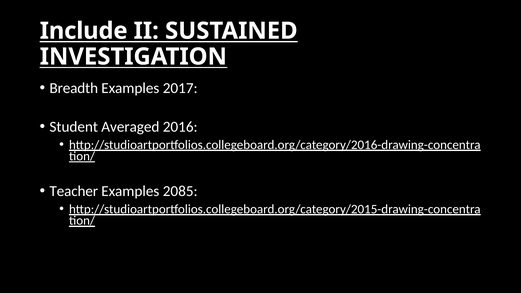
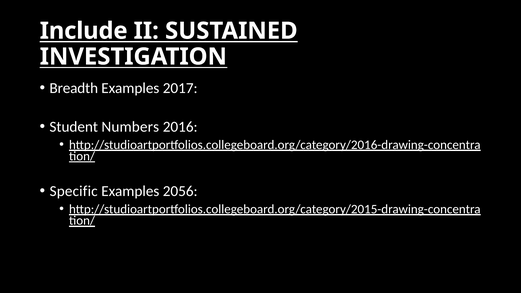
Averaged: Averaged -> Numbers (130, 127)
Teacher: Teacher -> Specific (74, 191)
2085: 2085 -> 2056 (180, 191)
